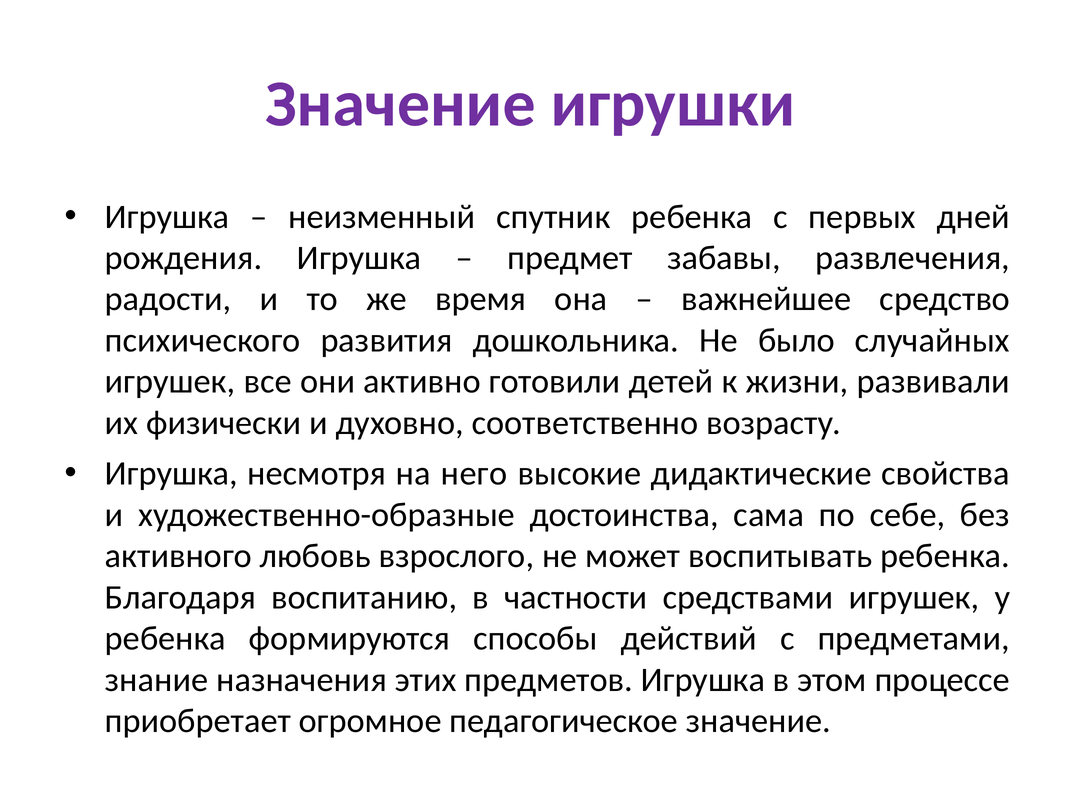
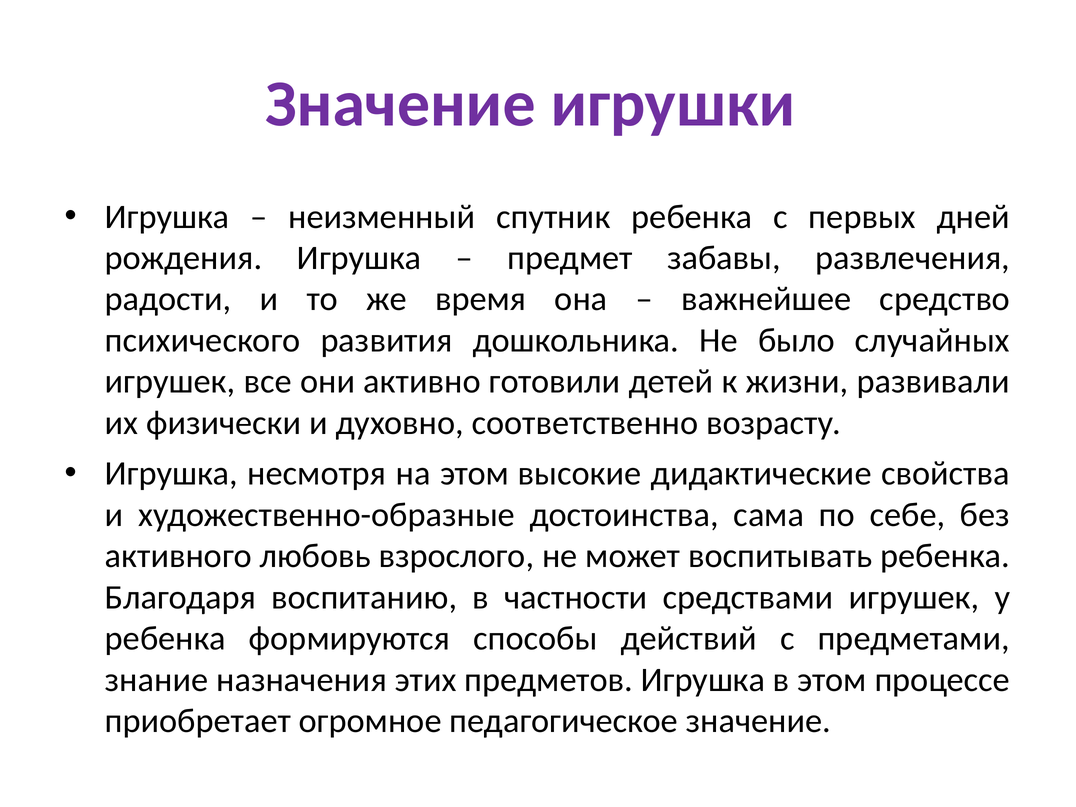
на него: него -> этом (474, 474)
